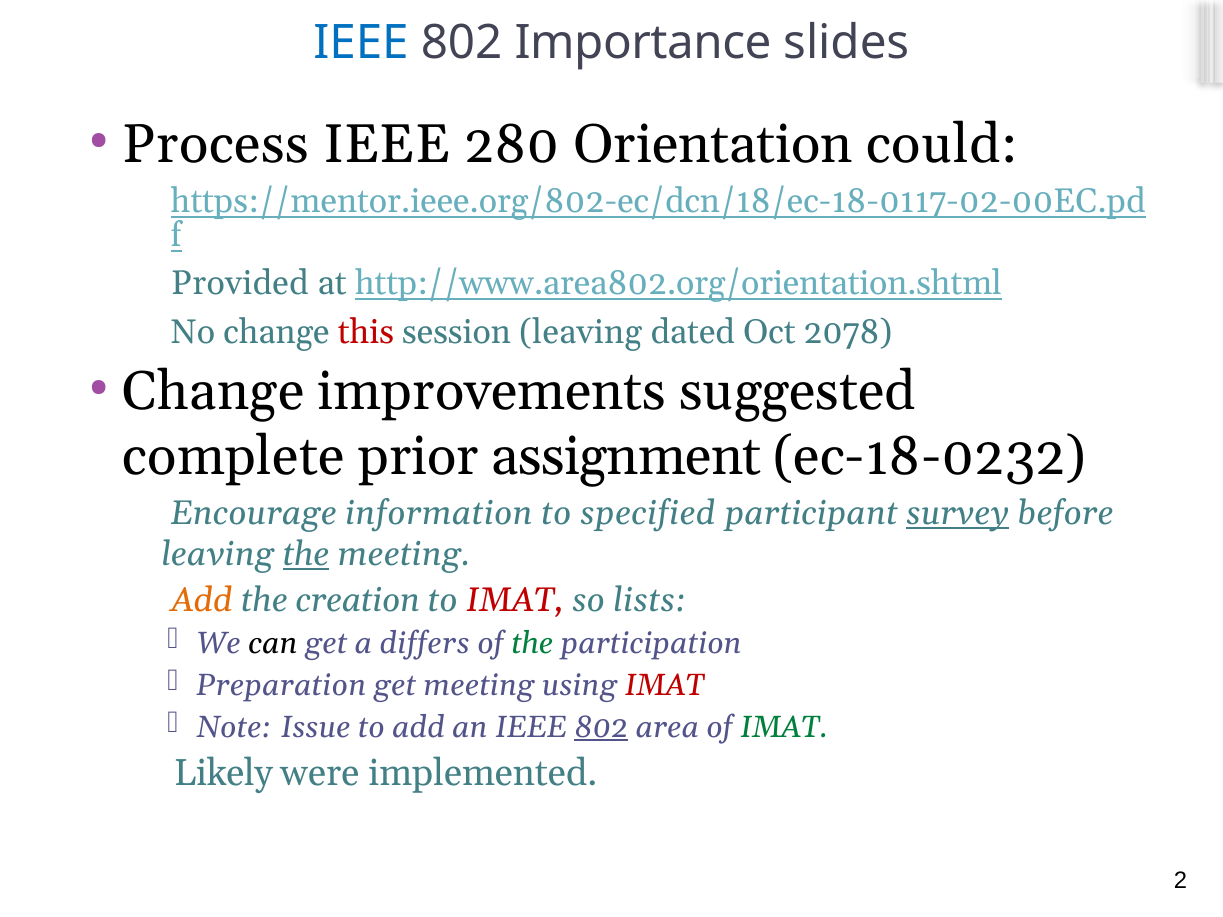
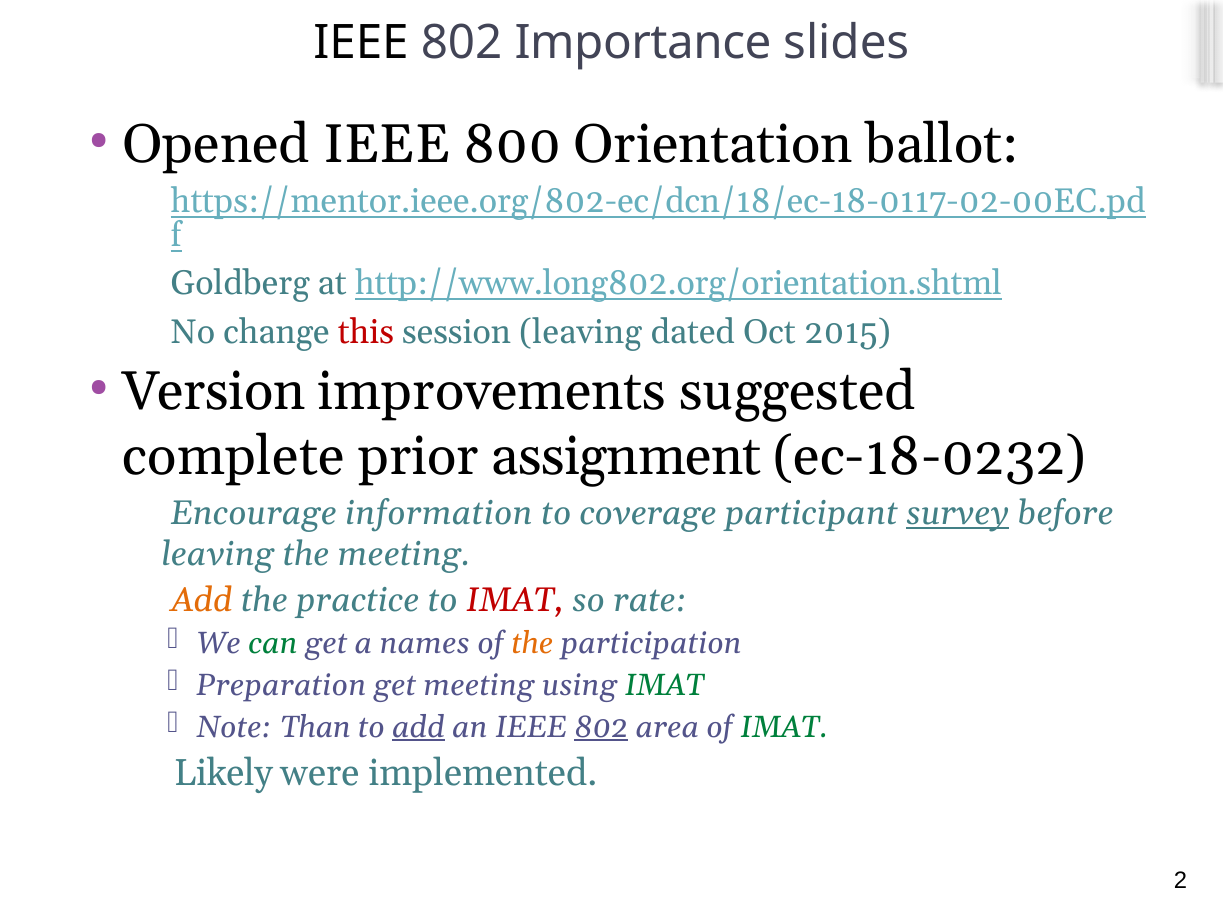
IEEE colour: blue -> black (361, 43)
Process: Process -> Opened (216, 145)
280: 280 -> 800 (512, 145)
could: could -> ballot (942, 145)
Provided: Provided -> Goldberg (240, 284)
http://www.area802.org/orientation.shtml: http://www.area802.org/orientation.shtml -> http://www.long802.org/orientation.shtml (678, 284)
2078: 2078 -> 2015 (847, 332)
Change: Change -> Version (214, 392)
specified: specified -> coverage (648, 514)
the underline: present -> none (306, 554)
creation: creation -> practice (358, 600)
lists: lists -> rate (651, 600)
can colour: black -> green (273, 644)
differs: differs -> names (425, 644)
the colour: green -> orange (532, 644)
IMAT colour: red -> green (664, 686)
Issue: Issue -> Than (316, 727)
add underline: none -> present (419, 727)
